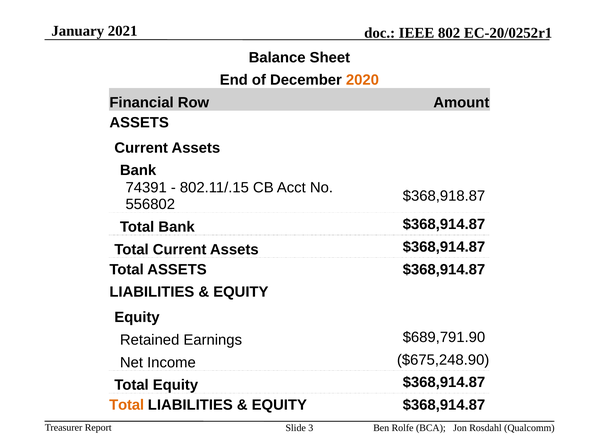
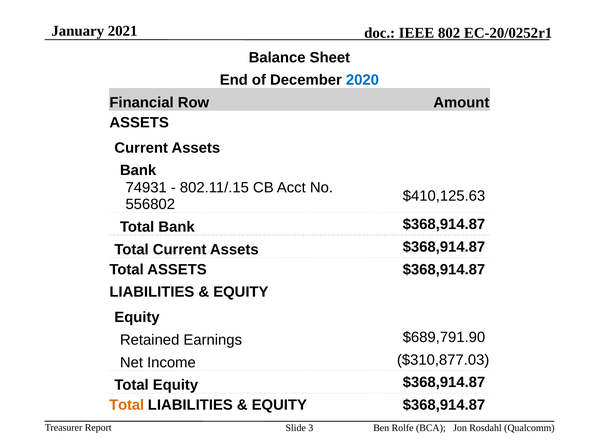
2020 colour: orange -> blue (362, 80)
74391: 74391 -> 74931 (146, 187)
$368,918.87: $368,918.87 -> $410,125.63 (444, 196)
$675,248.90: $675,248.90 -> $310,877.03 (443, 359)
